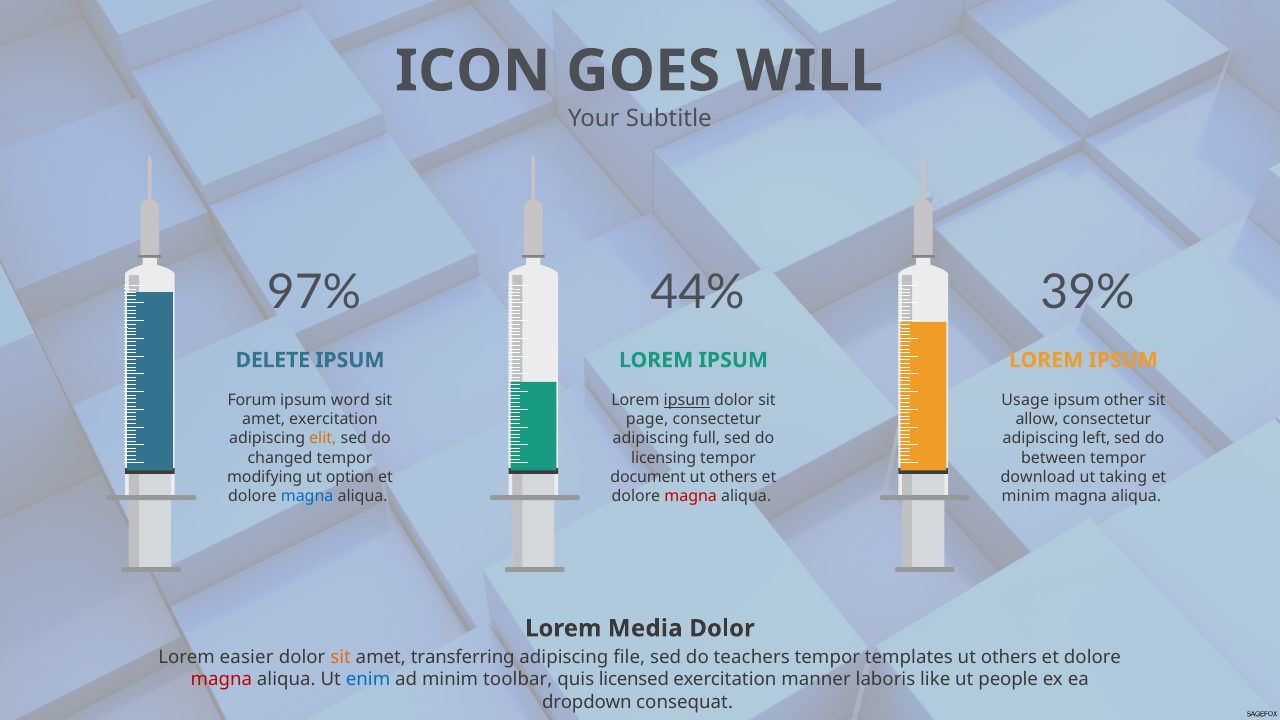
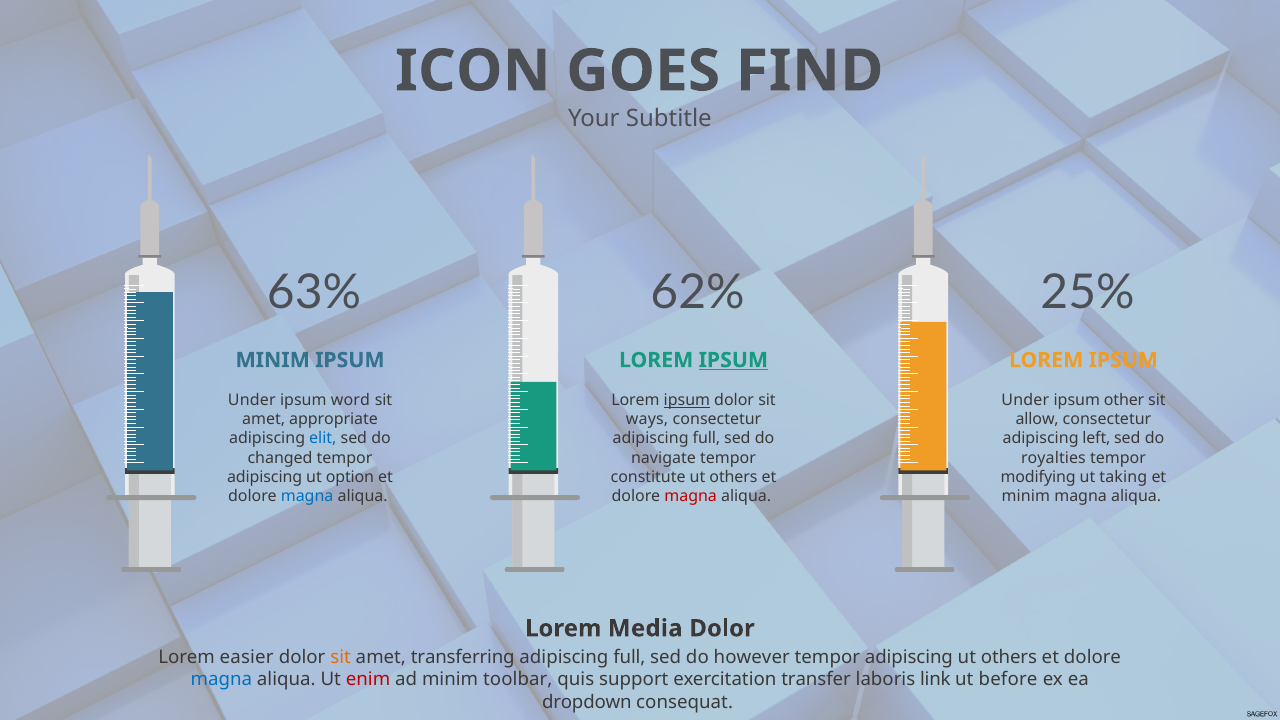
WILL: WILL -> FIND (810, 71)
97%: 97% -> 63% (314, 292)
44%: 44% -> 62% (698, 292)
39%: 39% -> 25% (1087, 292)
DELETE: DELETE -> MINIM (273, 360)
IPSUM underline: none -> present (733, 360)
Forum: Forum -> Under (252, 400)
Usage: Usage -> Under (1025, 400)
amet exercitation: exercitation -> appropriate (333, 420)
page: page -> ways (647, 420)
elit colour: orange -> blue (323, 439)
licensing: licensing -> navigate (664, 458)
between: between -> royalties (1053, 458)
modifying: modifying -> adipiscing (265, 477)
document: document -> constitute (648, 477)
download: download -> modifying (1038, 477)
file: file -> full (629, 657)
teachers: teachers -> however (752, 657)
templates: templates -> adipiscing (909, 657)
magna colour: red -> blue (221, 680)
enim colour: blue -> red (368, 680)
licensed: licensed -> support (634, 680)
manner: manner -> transfer (816, 680)
like: like -> link (935, 680)
people: people -> before (1008, 680)
